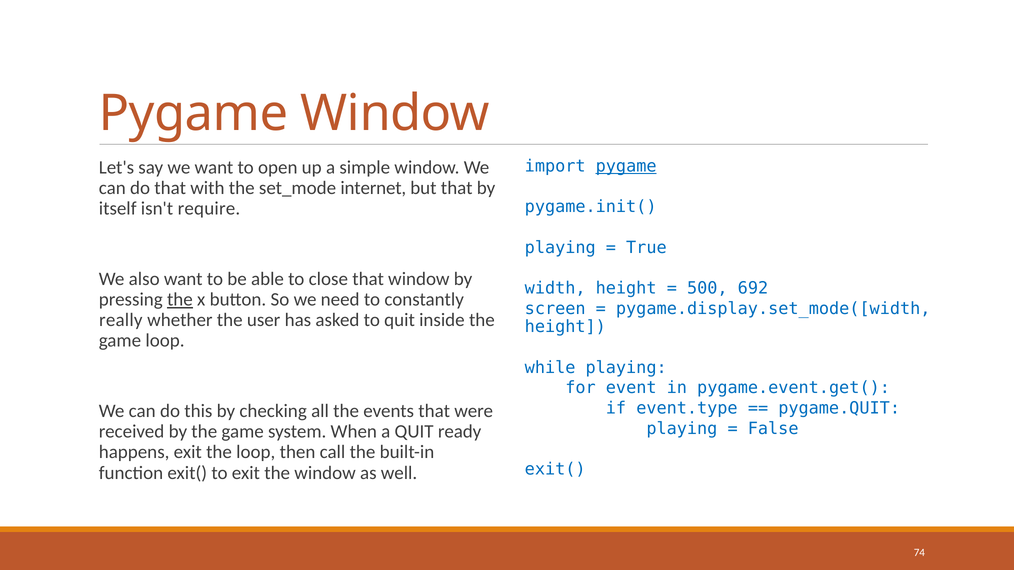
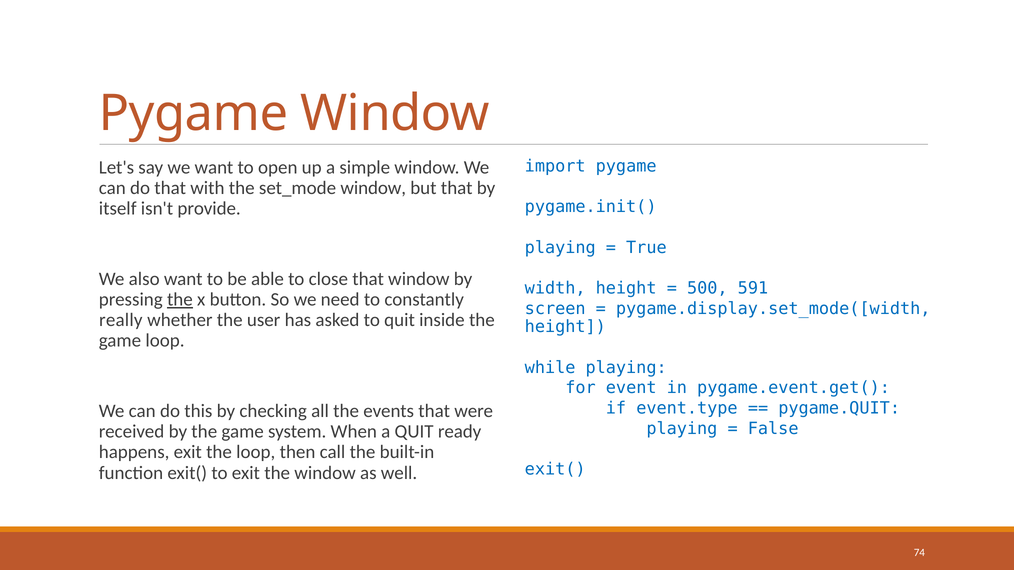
pygame underline: present -> none (626, 166)
set_mode internet: internet -> window (373, 188)
require: require -> provide (209, 209)
692: 692 -> 591 (753, 288)
